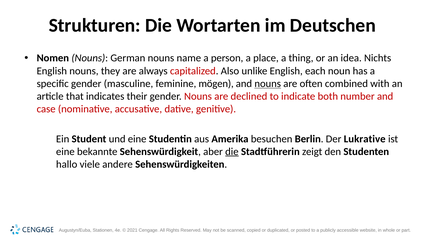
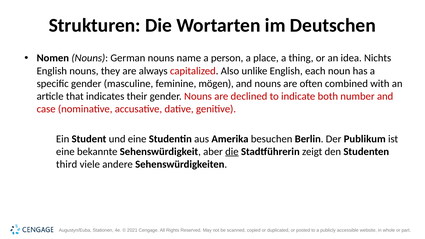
nouns underline: present -> none (268, 84)
Lukrative: Lukrative -> Publikum (365, 139)
hallo: hallo -> third (67, 164)
